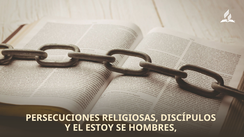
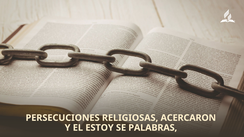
DISCÍPULOS: DISCÍPULOS -> ACERCARON (188, 118)
HOMBRES: HOMBRES -> PALABRAS (153, 128)
